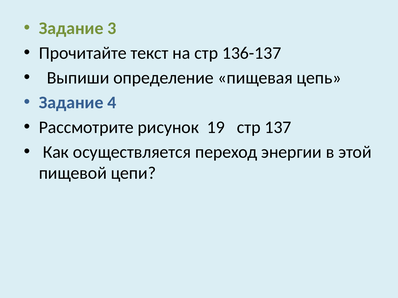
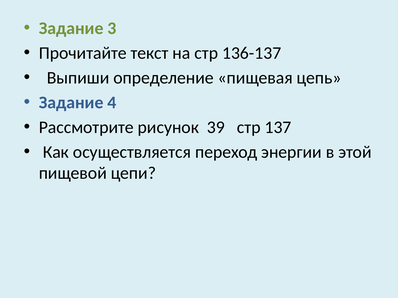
19: 19 -> 39 (216, 127)
